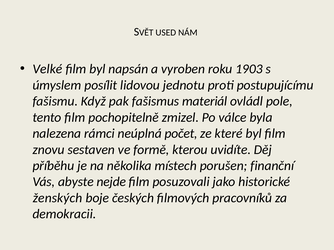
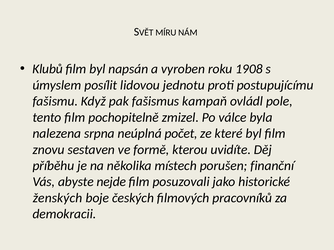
USED: USED -> MÍRU (166, 33)
Velké: Velké -> Klubů (48, 69)
1903: 1903 -> 1908 (249, 69)
materiál: materiál -> kampaň (205, 101)
rámci: rámci -> srpna (99, 134)
